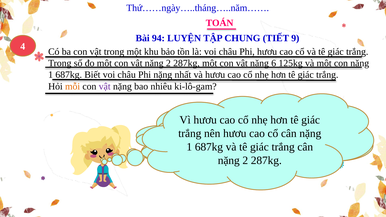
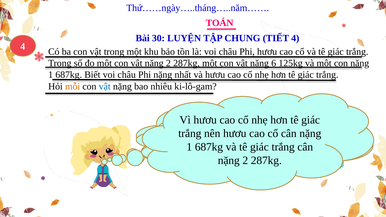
94: 94 -> 30 (158, 38)
TIẾT 9: 9 -> 4 (295, 38)
vật colour: purple -> blue (105, 86)
